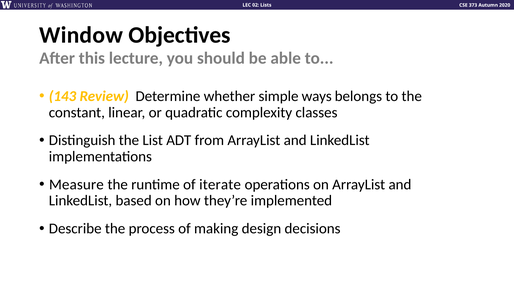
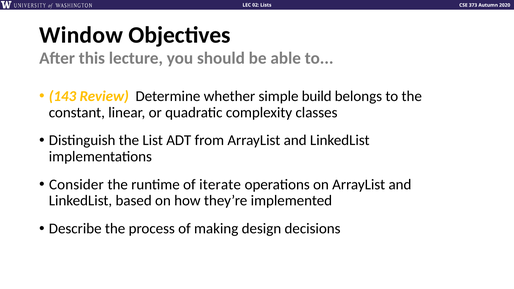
ways: ways -> build (317, 96)
Measure: Measure -> Consider (76, 185)
